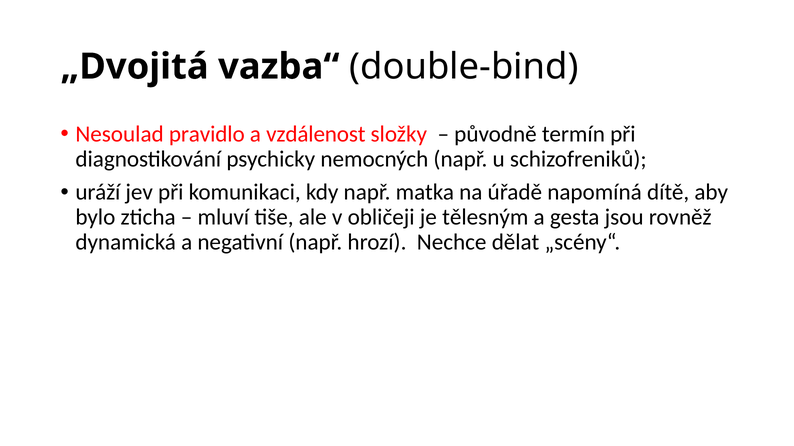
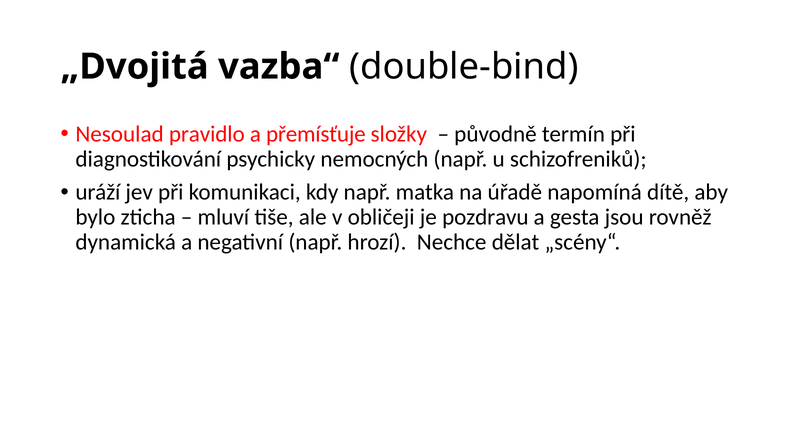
vzdálenost: vzdálenost -> přemísťuje (316, 134)
tělesným: tělesným -> pozdravu (485, 218)
